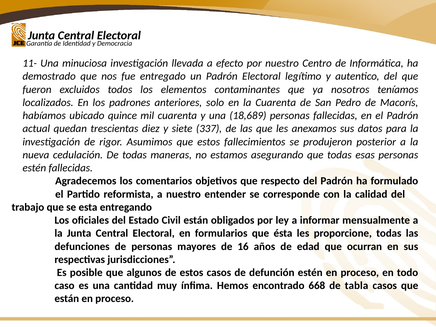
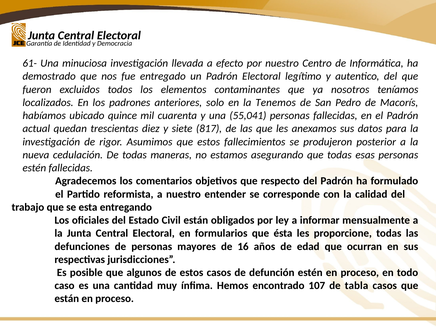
11-: 11- -> 61- (30, 63)
la Cuarenta: Cuarenta -> Tenemos (276, 103)
18,689: 18,689 -> 55,041 (248, 116)
337: 337 -> 817 (209, 129)
668: 668 -> 107 (317, 286)
